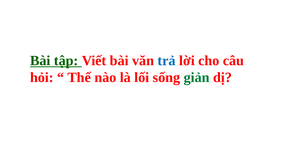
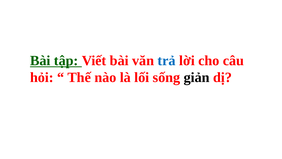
giản colour: green -> black (197, 77)
